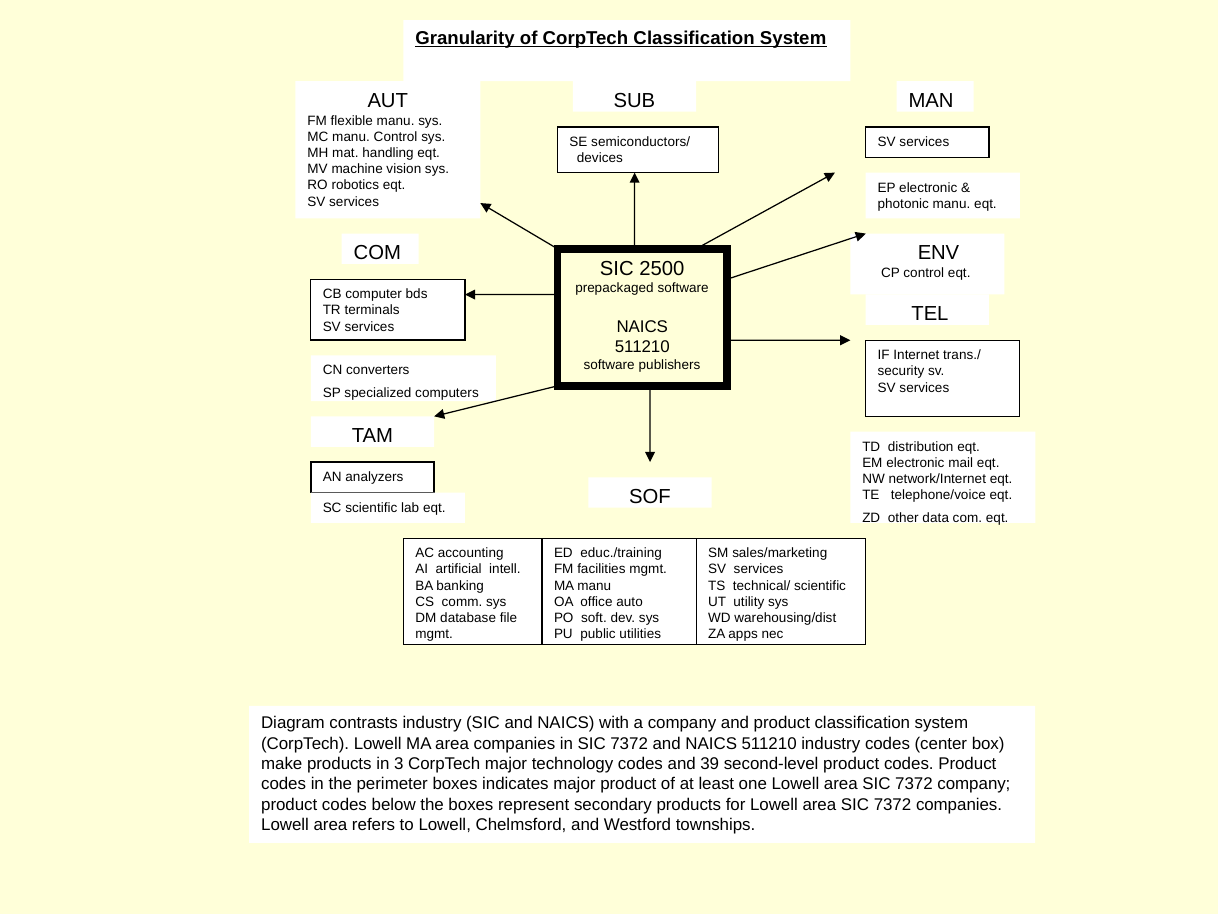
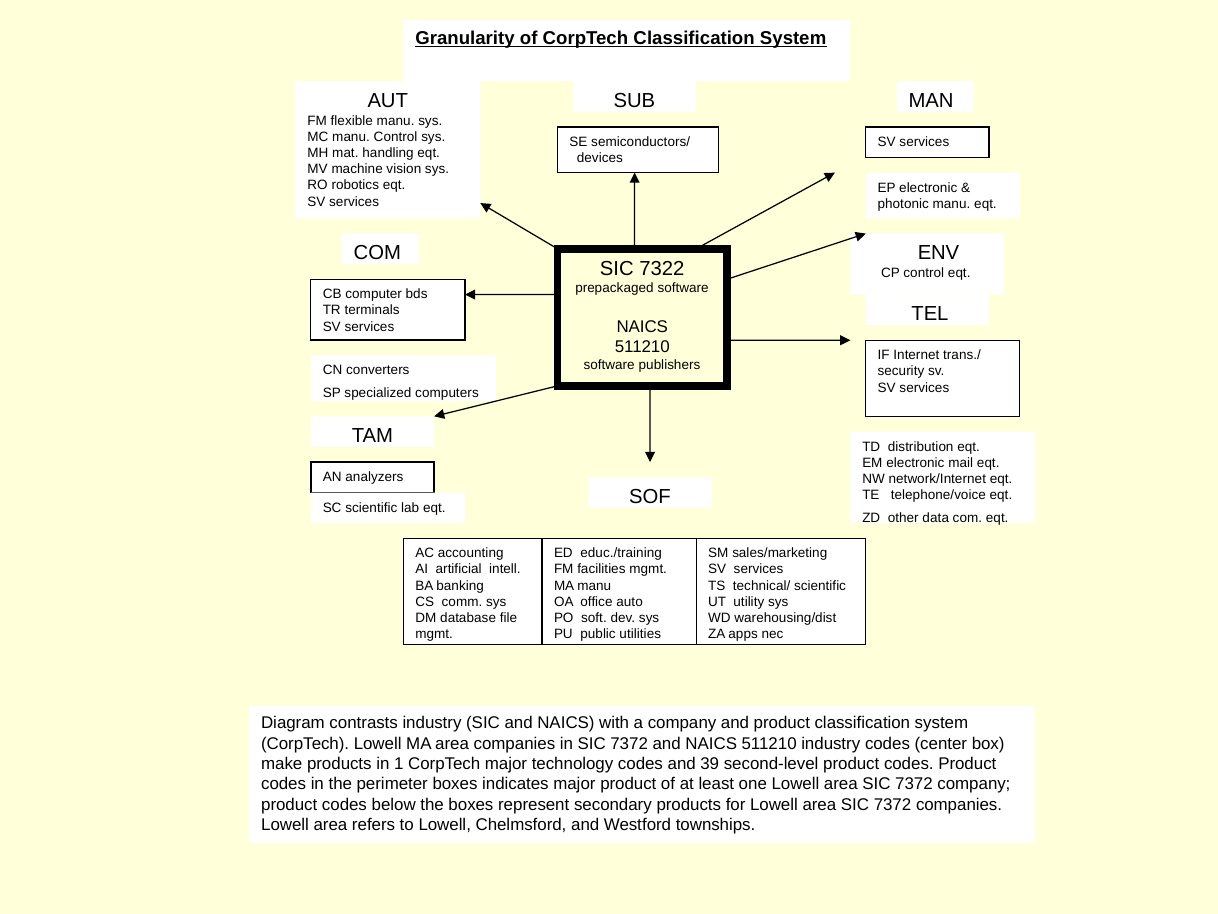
2500: 2500 -> 7322 (662, 268)
3: 3 -> 1 (399, 763)
